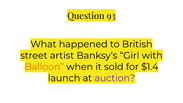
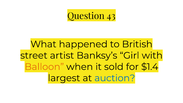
93: 93 -> 43 (111, 16)
launch: launch -> largest (64, 78)
auction colour: purple -> blue (115, 78)
